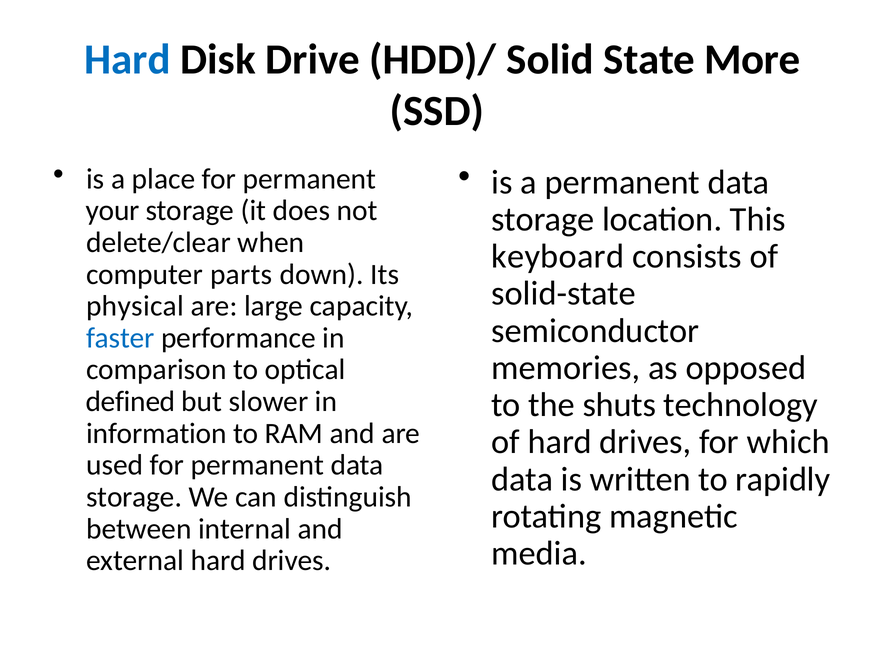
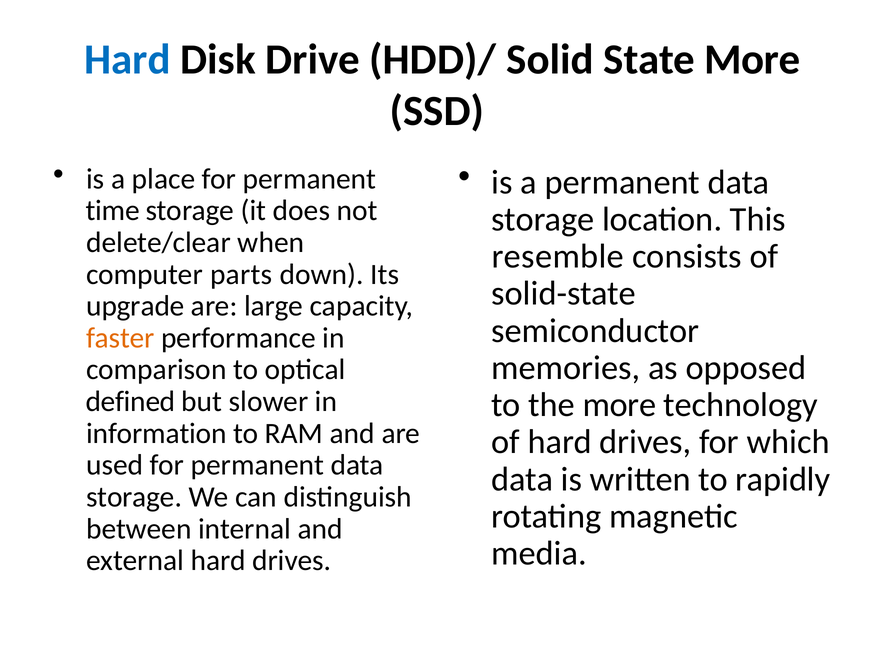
your: your -> time (113, 211)
keyboard: keyboard -> resemble (558, 256)
physical: physical -> upgrade (135, 306)
faster colour: blue -> orange (120, 338)
the shuts: shuts -> more (619, 405)
